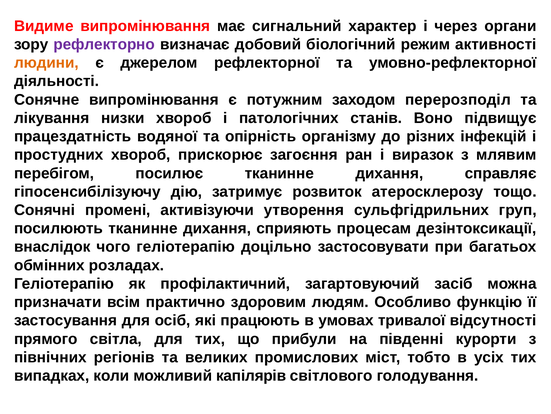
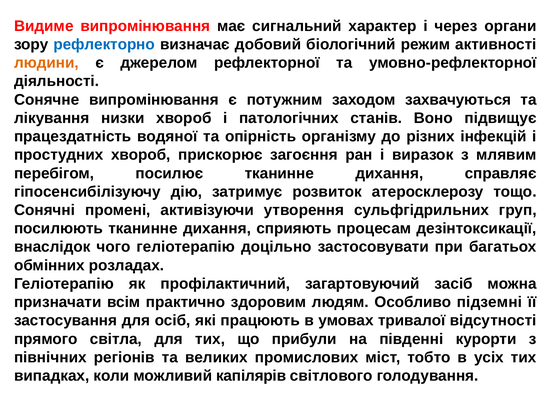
рефлекторно colour: purple -> blue (104, 44)
перерозподіл: перерозподіл -> захвачуються (458, 99)
функцію: функцію -> підземні (489, 302)
